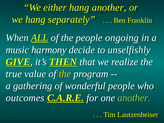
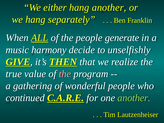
ongoing: ongoing -> generate (122, 38)
the colour: yellow -> pink (65, 74)
outcomes: outcomes -> continued (25, 98)
